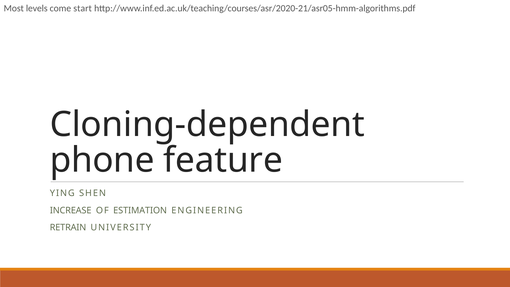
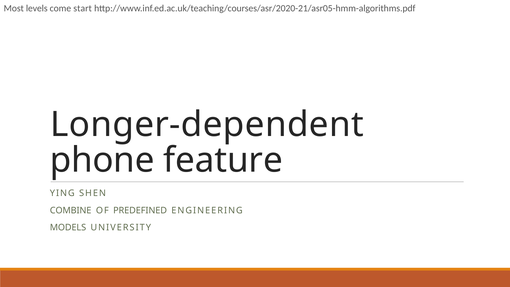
Cloning-dependent: Cloning-dependent -> Longer-dependent (207, 125)
INCREASE: INCREASE -> COMBINE (71, 210)
ESTIMATION: ESTIMATION -> PREDEFINED (140, 210)
RETRAIN: RETRAIN -> MODELS (68, 228)
